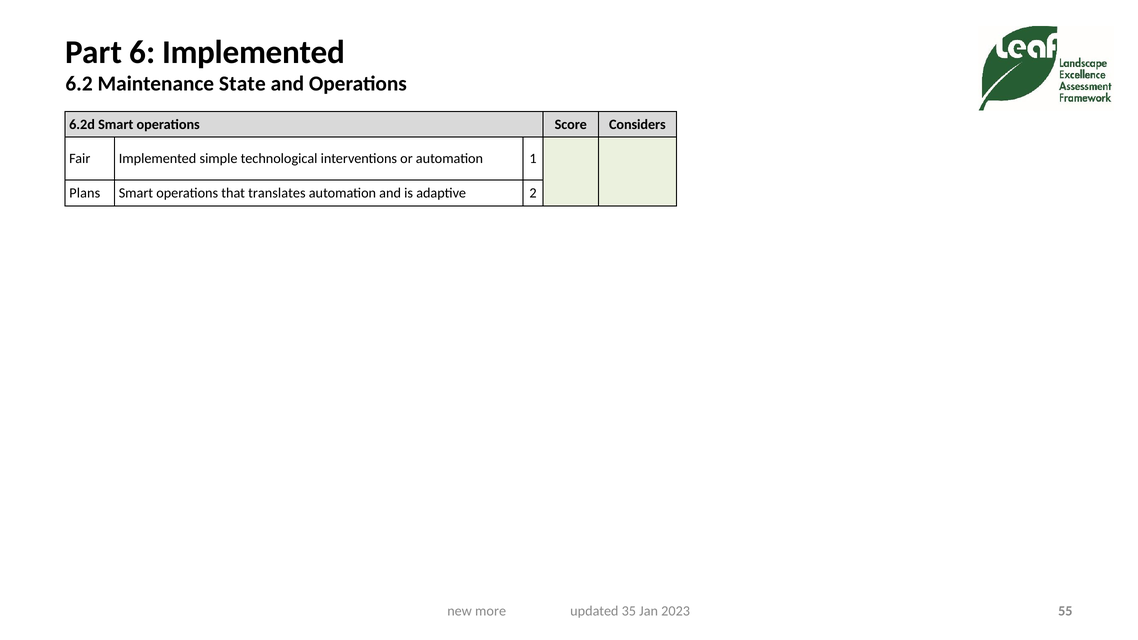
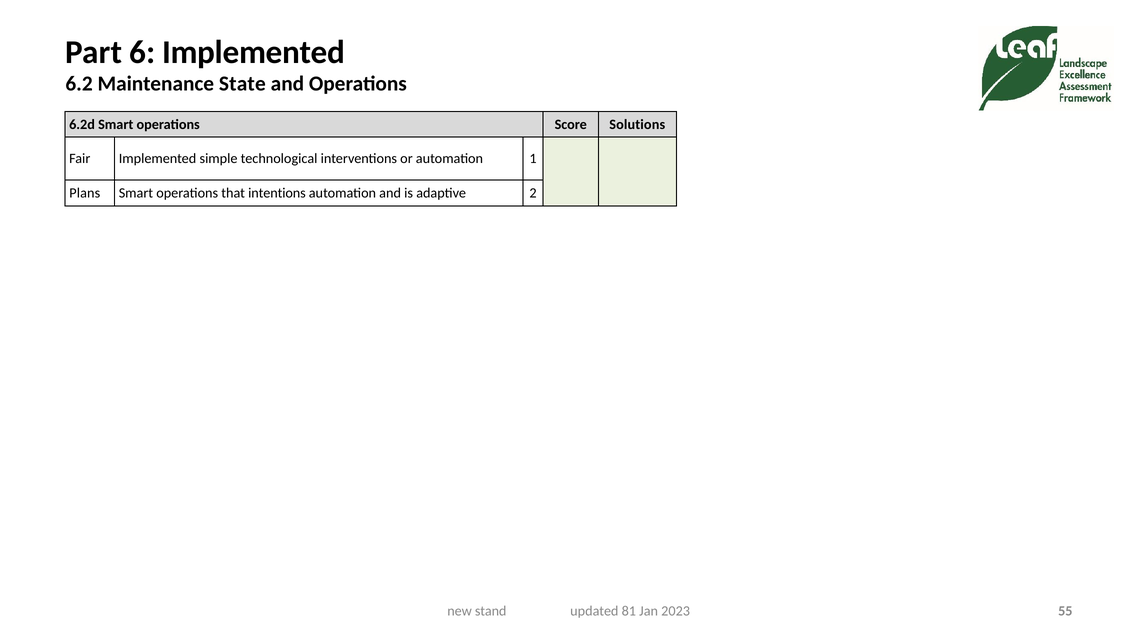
Considers: Considers -> Solutions (637, 124)
translates: translates -> intentions (277, 193)
more: more -> stand (491, 611)
35: 35 -> 81 (629, 611)
